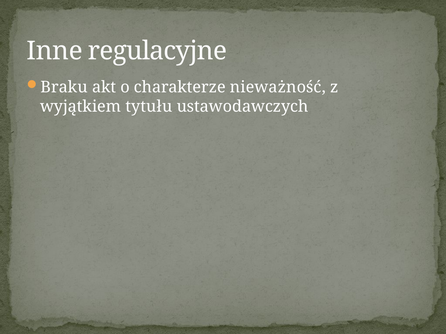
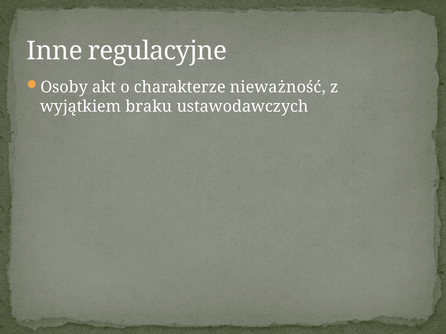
Braku: Braku -> Osoby (64, 87)
tytułu: tytułu -> braku (149, 107)
